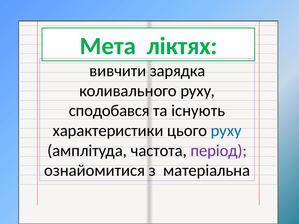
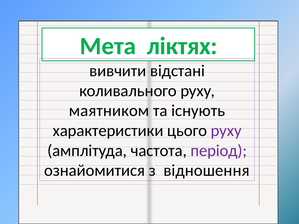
зарядка: зарядка -> відстані (178, 71)
сподобався: сподобався -> маятником (109, 111)
руху colour: blue -> purple (226, 131)
матеріальна: матеріальна -> відношення (206, 171)
